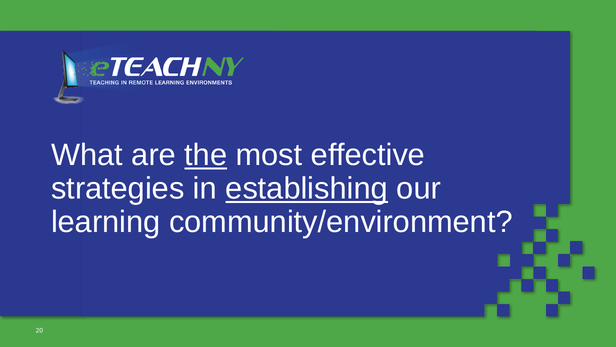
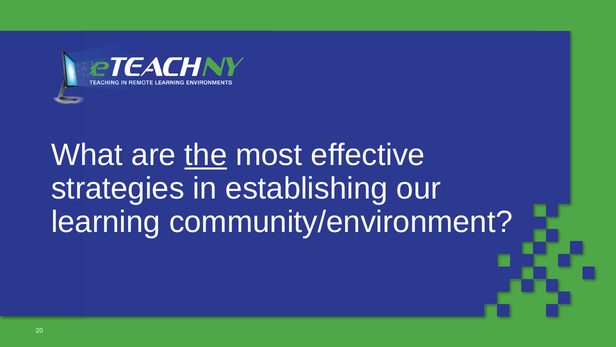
establishing underline: present -> none (307, 188)
